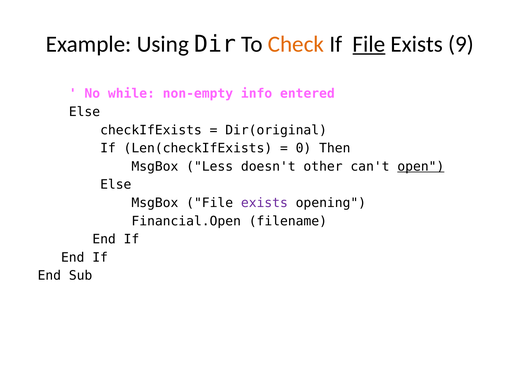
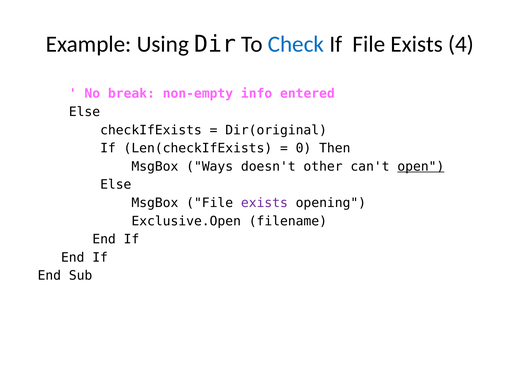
Check colour: orange -> blue (296, 44)
File underline: present -> none (369, 44)
9: 9 -> 4 (461, 44)
while: while -> break (131, 94)
Less: Less -> Ways (210, 166)
Financial.Open: Financial.Open -> Exclusive.Open (186, 221)
